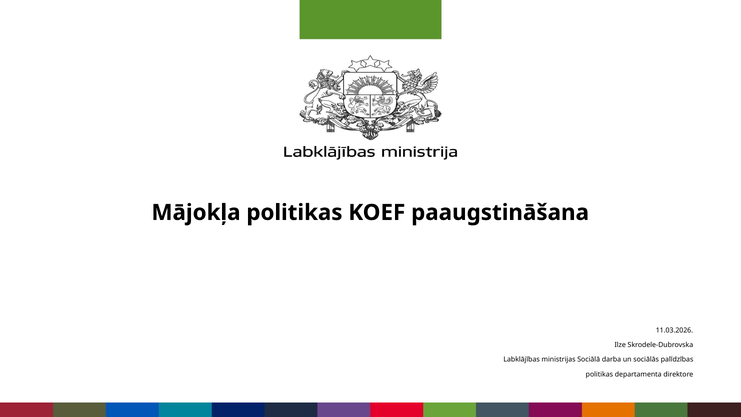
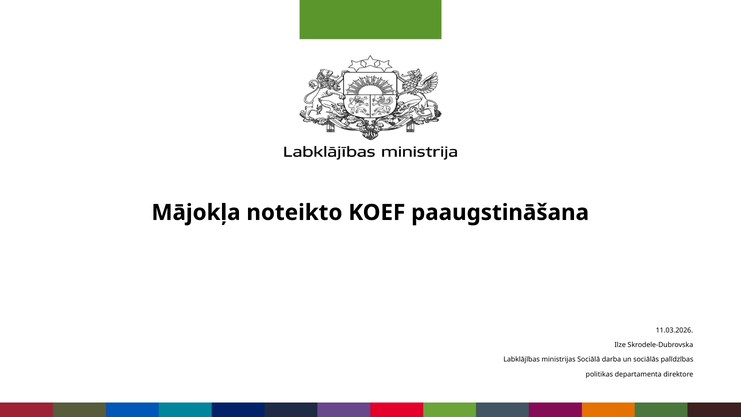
Mājokļa politikas: politikas -> noteikto (294, 212)
